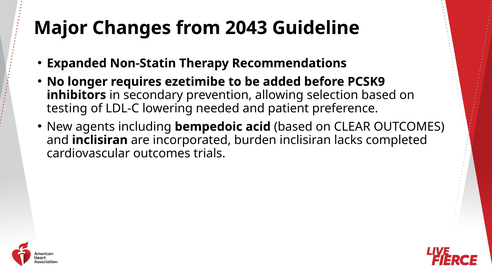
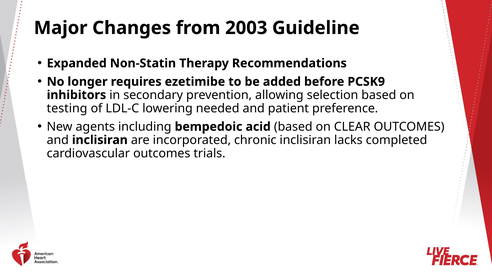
2043: 2043 -> 2003 (246, 28)
burden: burden -> chronic (255, 140)
